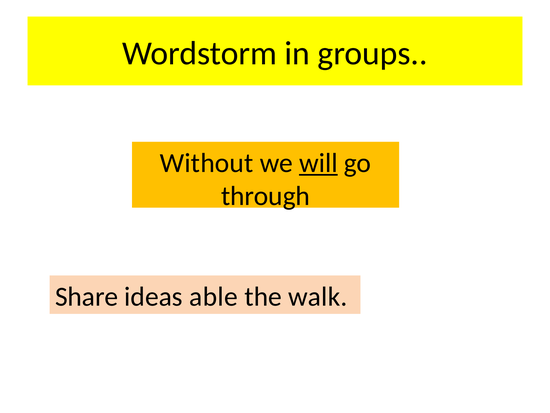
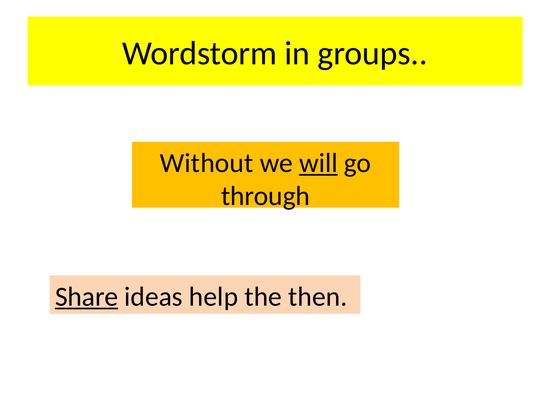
Share underline: none -> present (87, 296)
able: able -> help (214, 296)
walk: walk -> then (318, 296)
